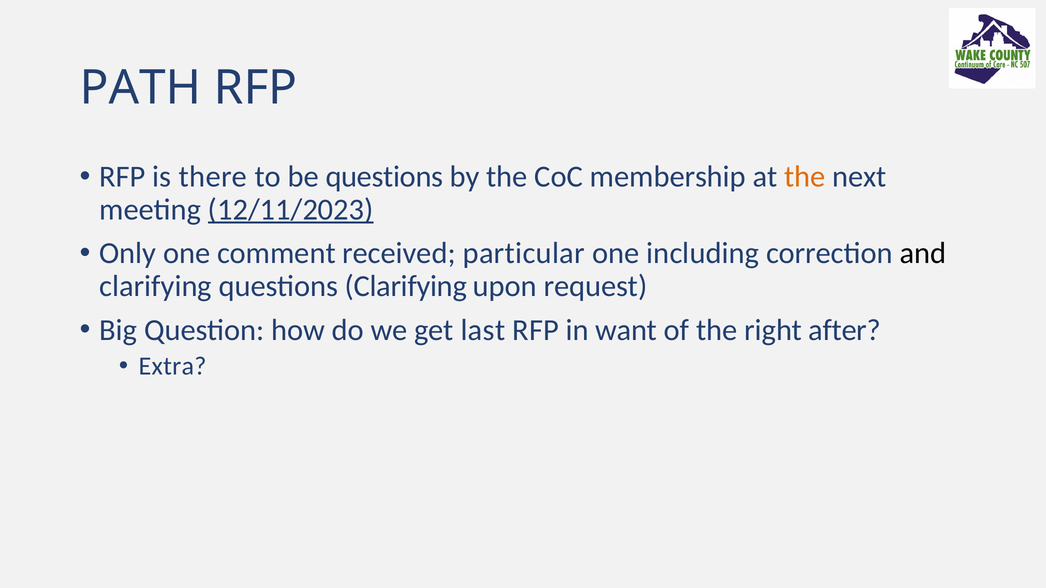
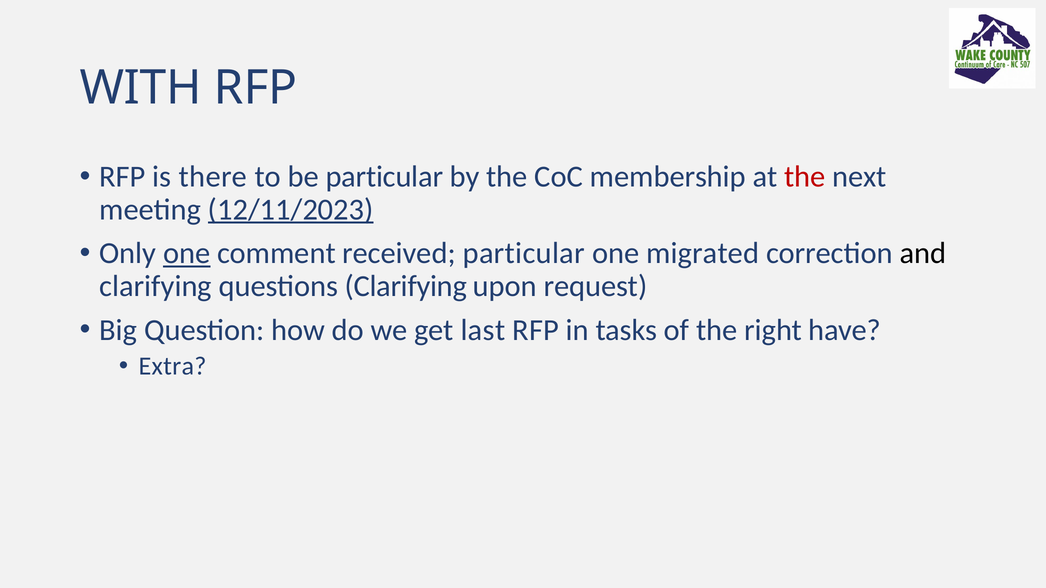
PATH: PATH -> WITH (141, 88)
be questions: questions -> particular (384, 177)
the colour: orange -> red (805, 177)
one underline: none -> present (187, 253)
including: including -> migrated (703, 253)
want: want -> tasks (626, 330)
after: after -> have (845, 330)
